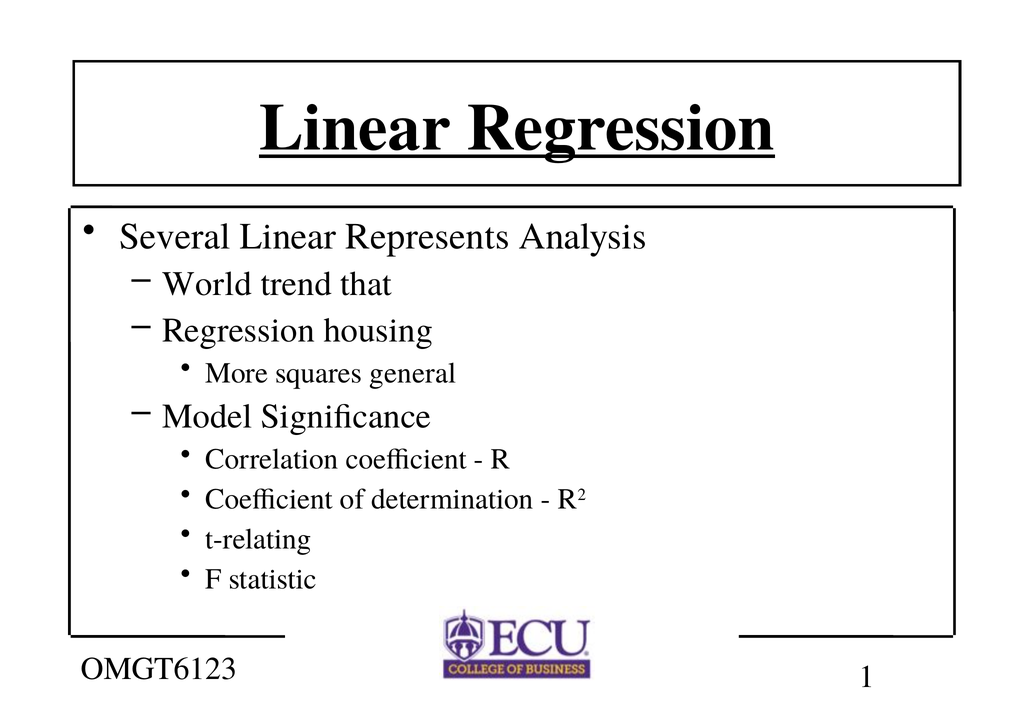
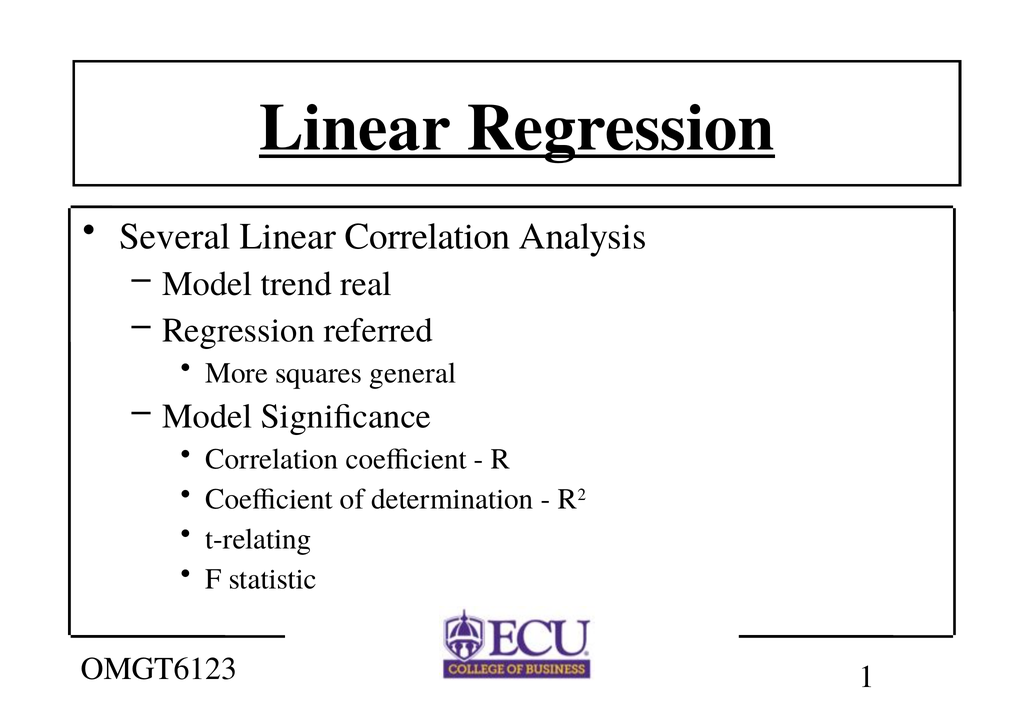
Linear Represents: Represents -> Correlation (428, 236)
World: World -> Model (207, 284)
that: that -> real (366, 284)
housing: housing -> referred (378, 330)
